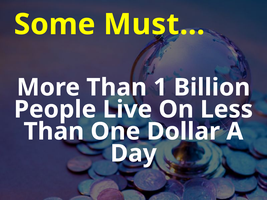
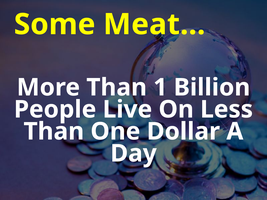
Must…: Must… -> Meat… (154, 24)
